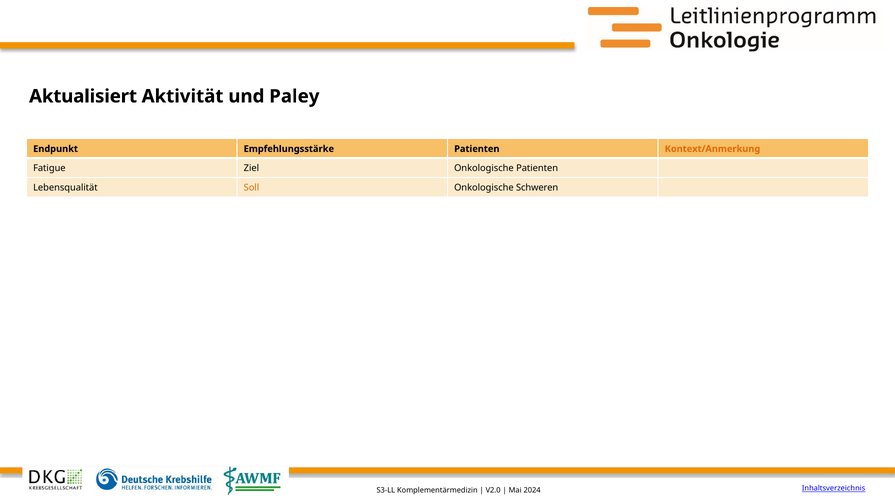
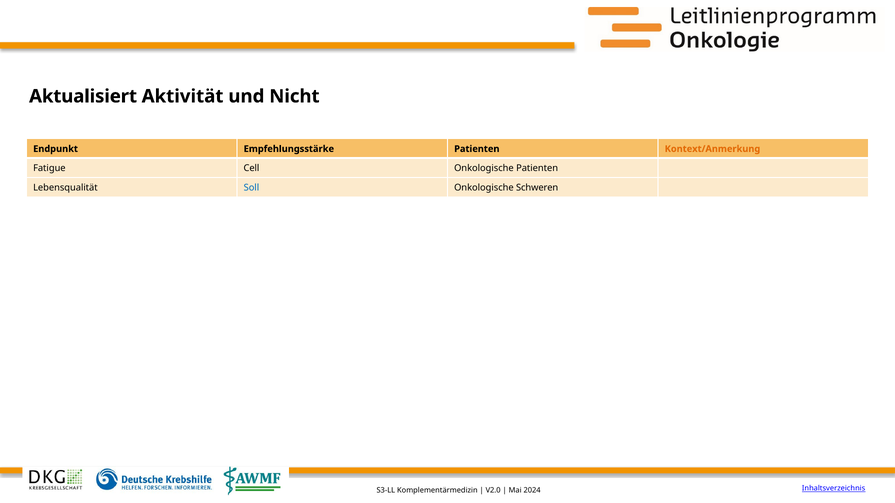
Paley: Paley -> Nicht (294, 96)
Ziel: Ziel -> Cell (251, 168)
Soll colour: orange -> blue (251, 188)
